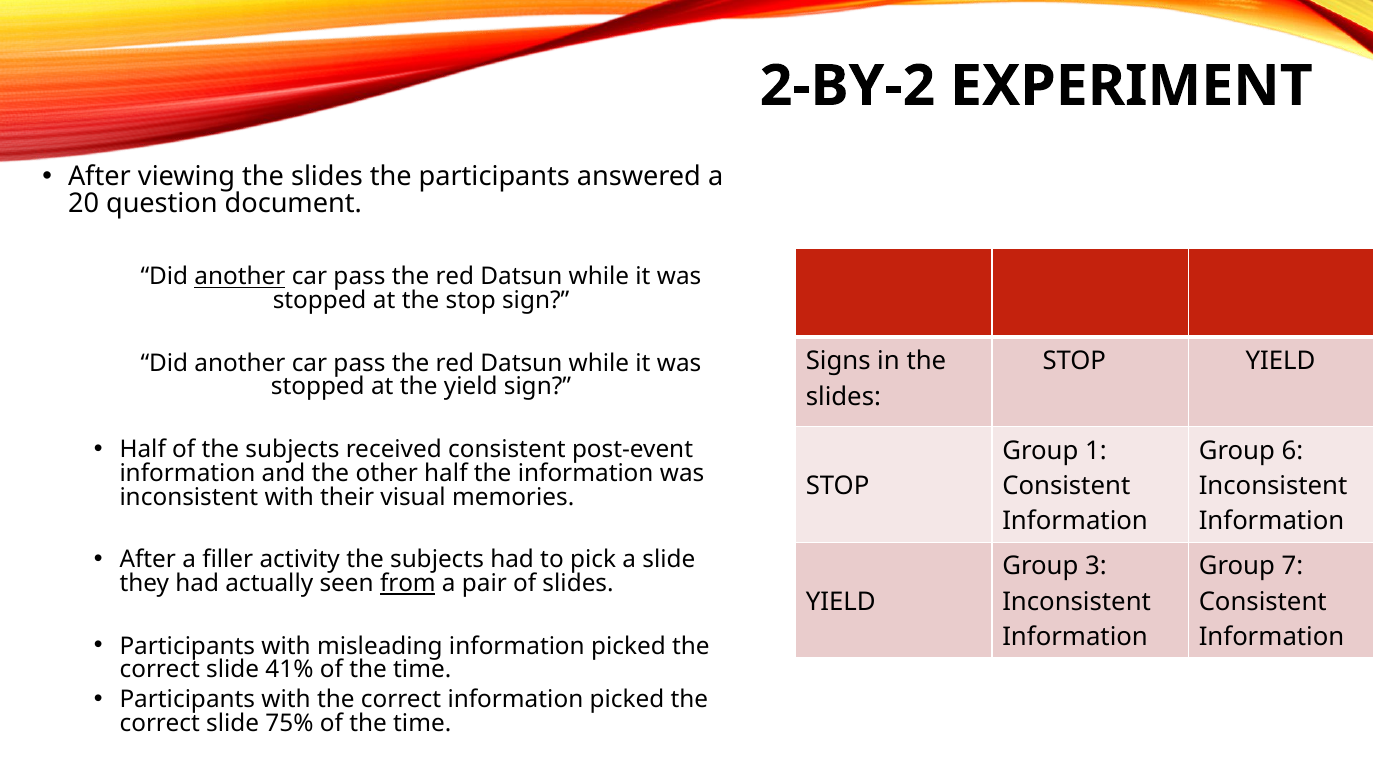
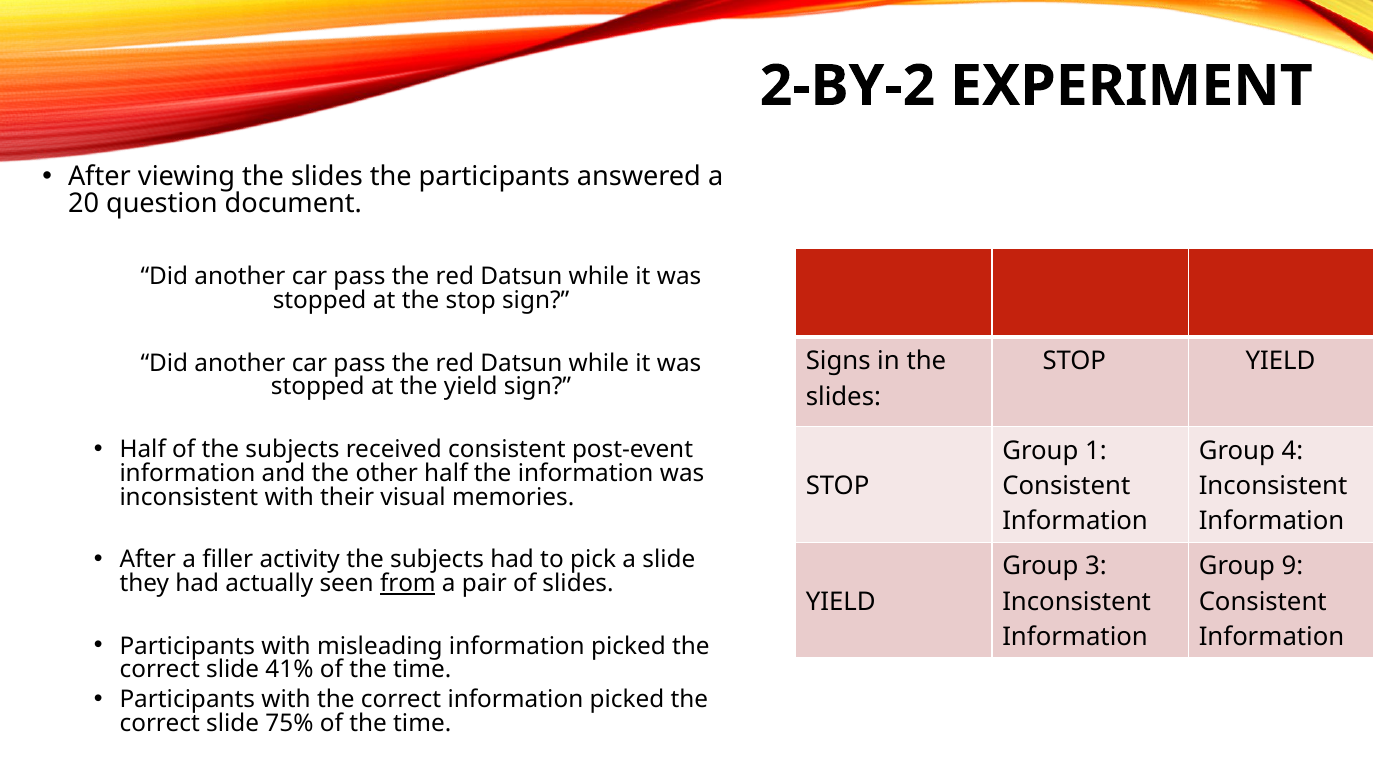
another underline: present -> none (240, 277)
6: 6 -> 4 (1292, 451)
7: 7 -> 9 (1292, 566)
